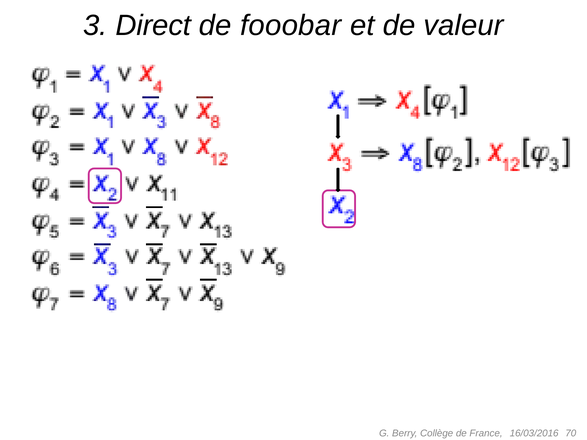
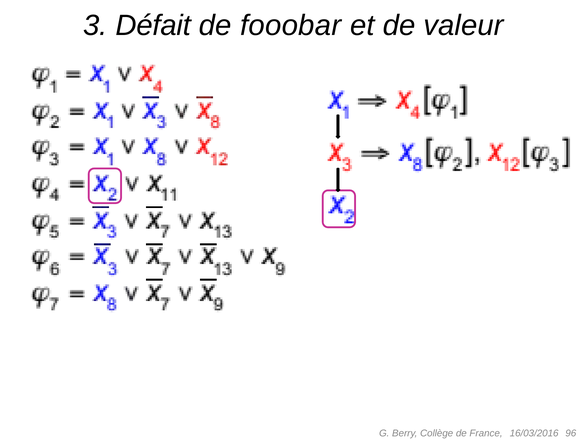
Direct: Direct -> Défait (153, 25)
70: 70 -> 96 (571, 434)
